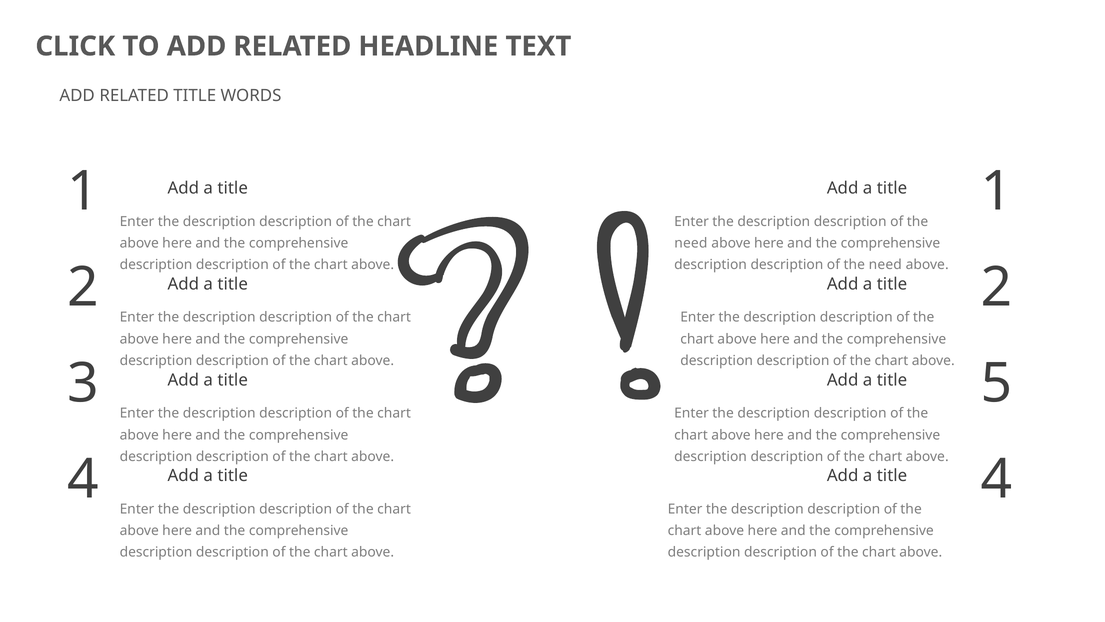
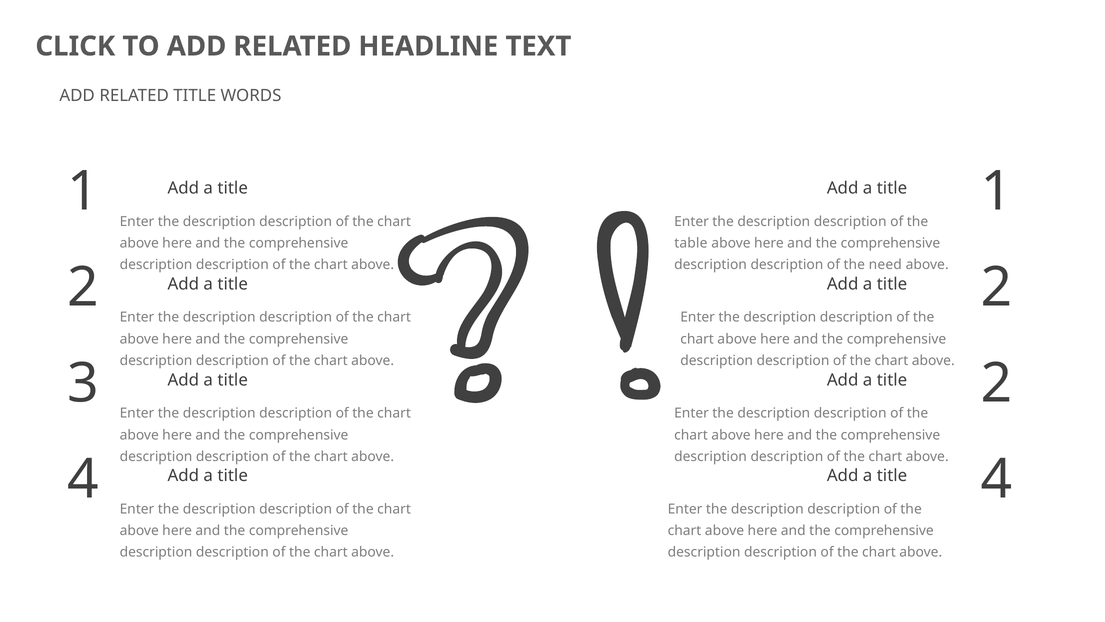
need: need -> table (691, 243)
5: 5 -> 2 (996, 383)
